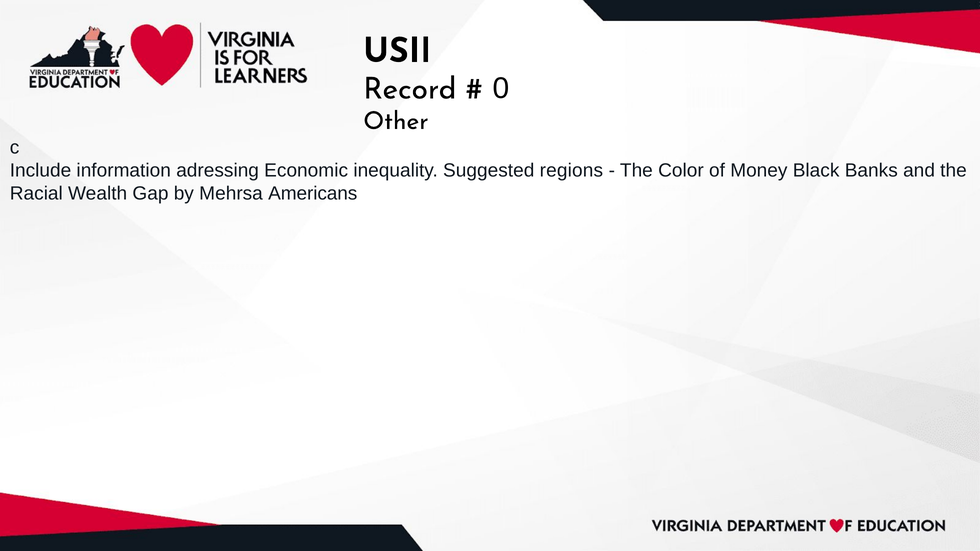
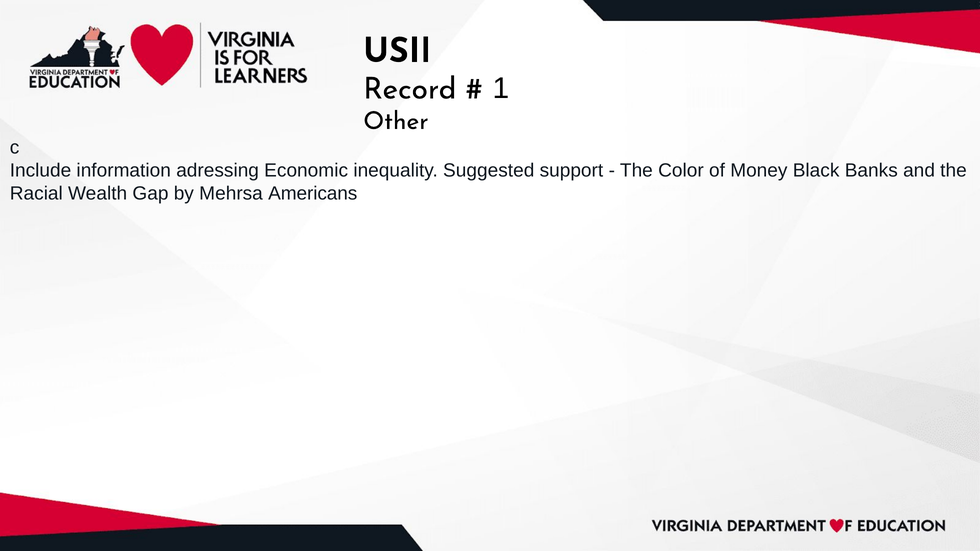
0: 0 -> 1 (501, 89)
regions: regions -> support (571, 171)
